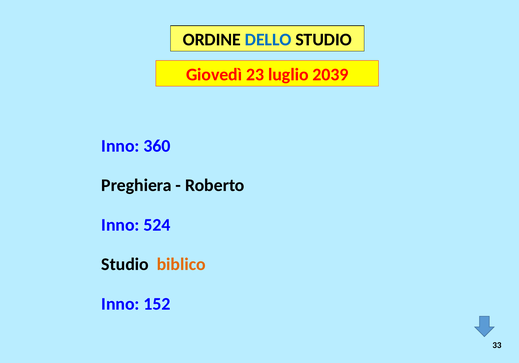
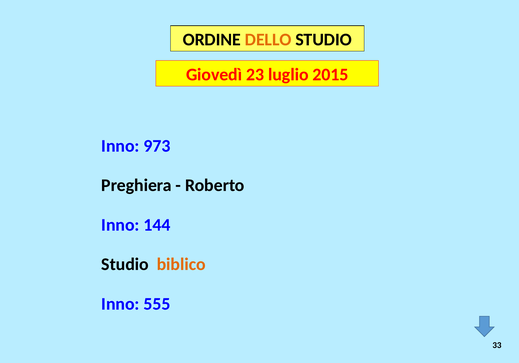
DELLO colour: blue -> orange (268, 40)
2039: 2039 -> 2015 (331, 75)
360: 360 -> 973 (157, 146)
524: 524 -> 144 (157, 225)
152: 152 -> 555 (157, 304)
